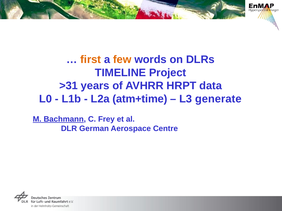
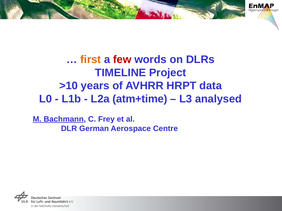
few colour: orange -> red (122, 60)
>31: >31 -> >10 (69, 86)
generate: generate -> analysed (218, 99)
